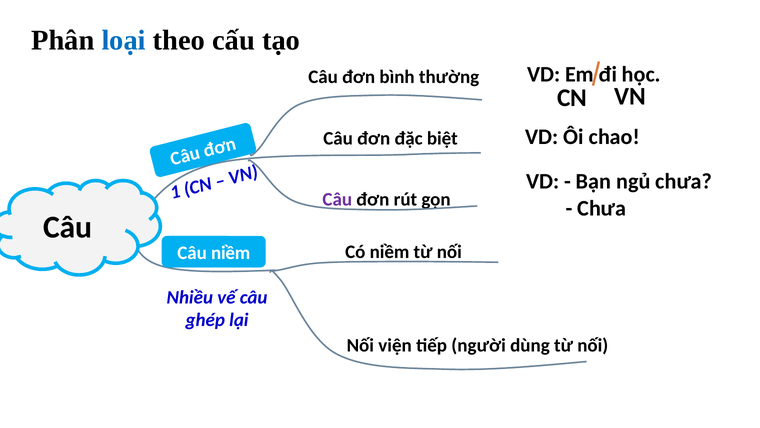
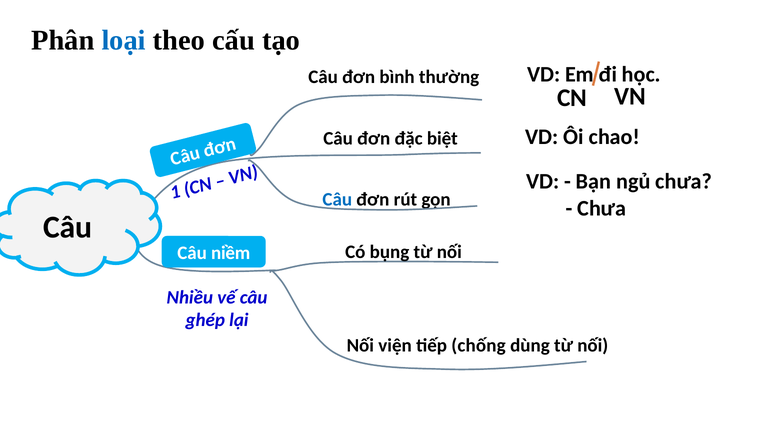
Câu colour: purple -> blue (337, 199)
Có niềm: niềm -> bụng (390, 252)
người: người -> chống (479, 345)
